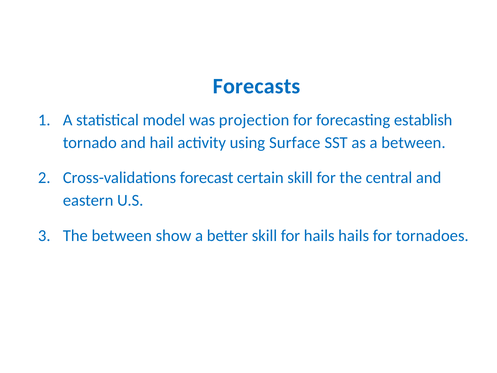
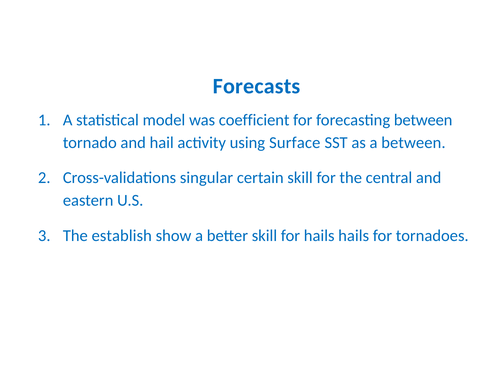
projection: projection -> coefficient (254, 120)
forecasting establish: establish -> between (423, 120)
forecast: forecast -> singular (206, 178)
The between: between -> establish (122, 235)
